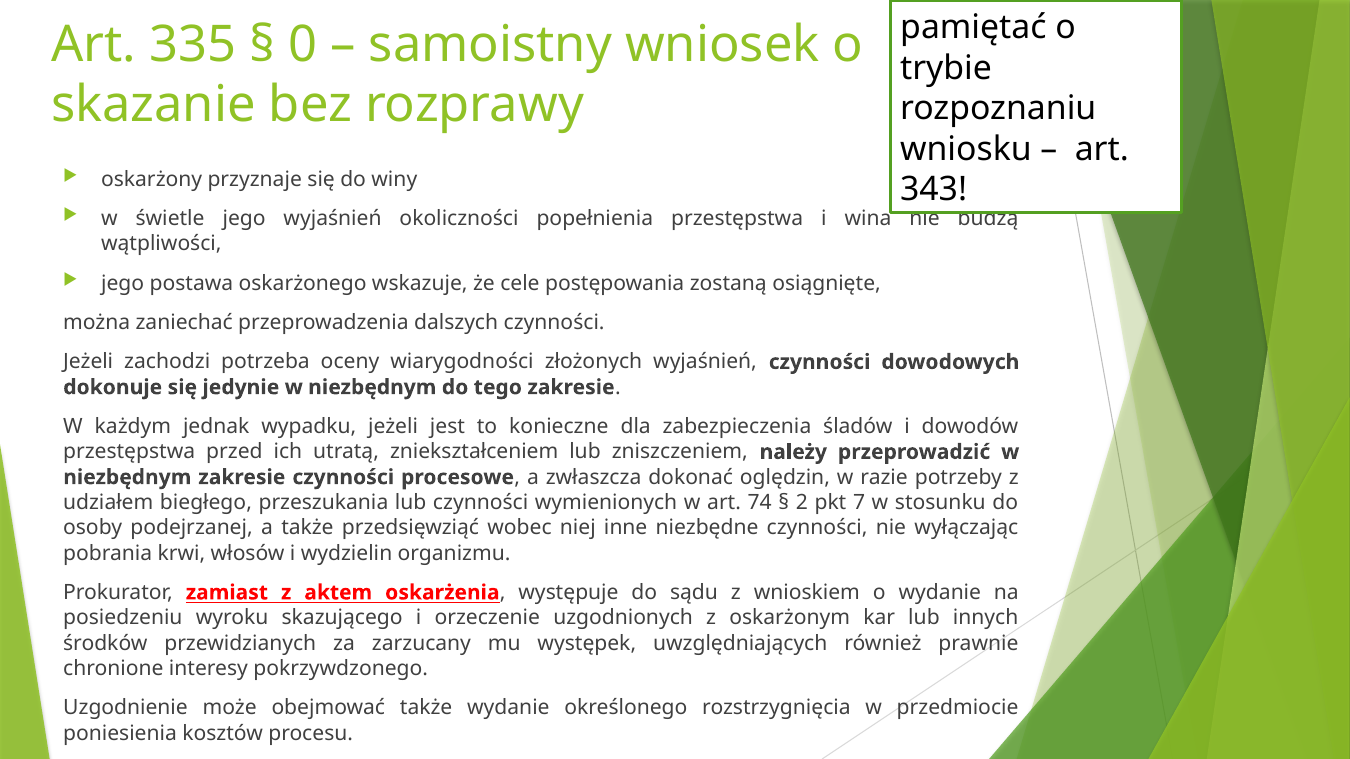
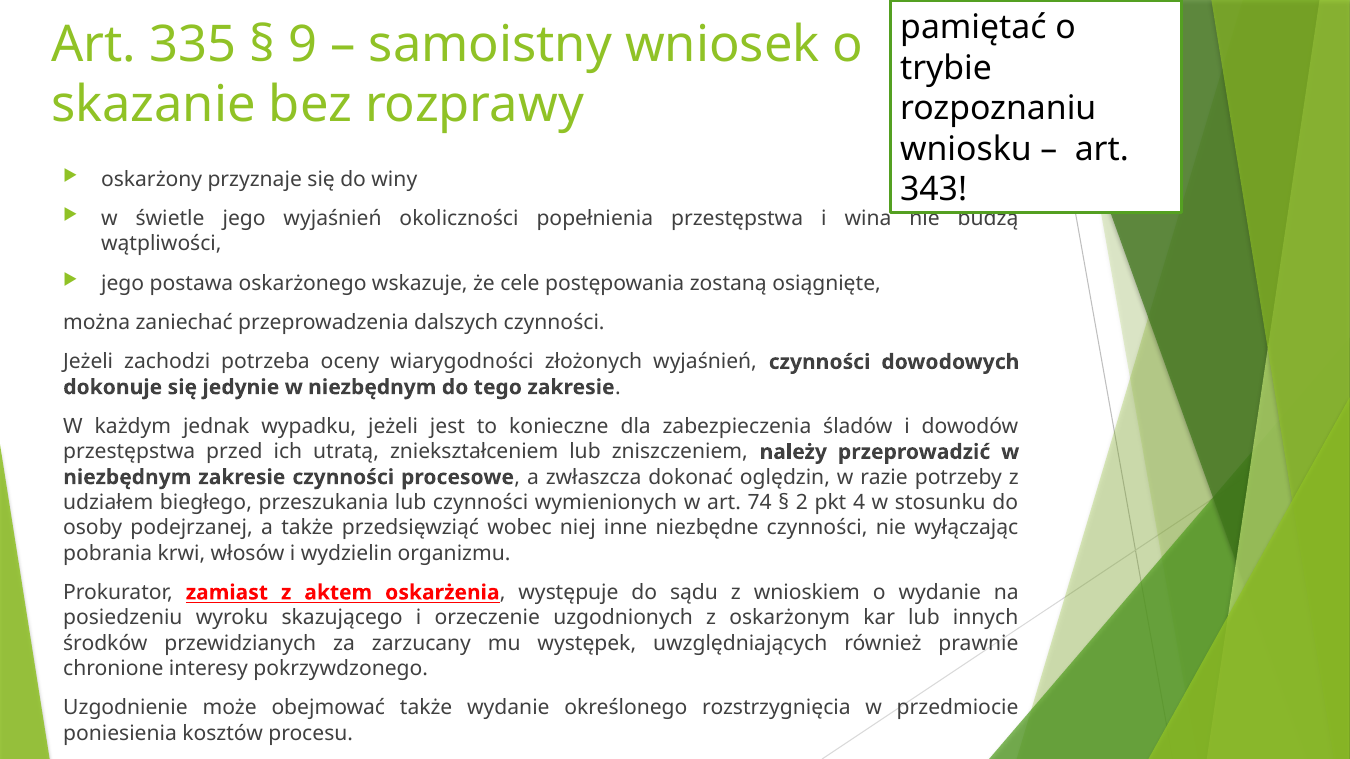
0: 0 -> 9 (303, 44)
7: 7 -> 4 (859, 503)
